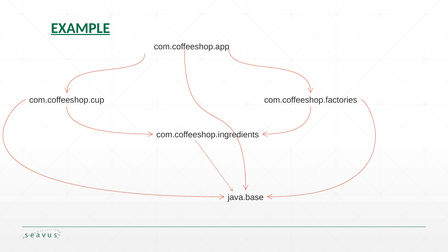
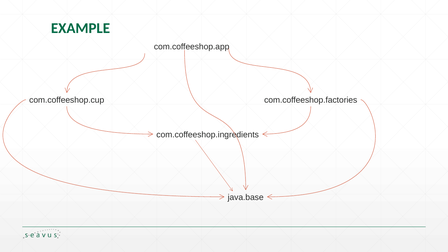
EXAMPLE underline: present -> none (81, 28)
